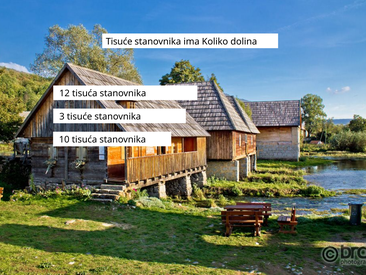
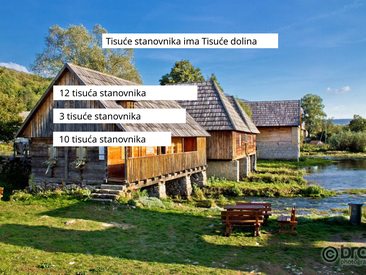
ima Koliko: Koliko -> Tisuće (215, 41)
